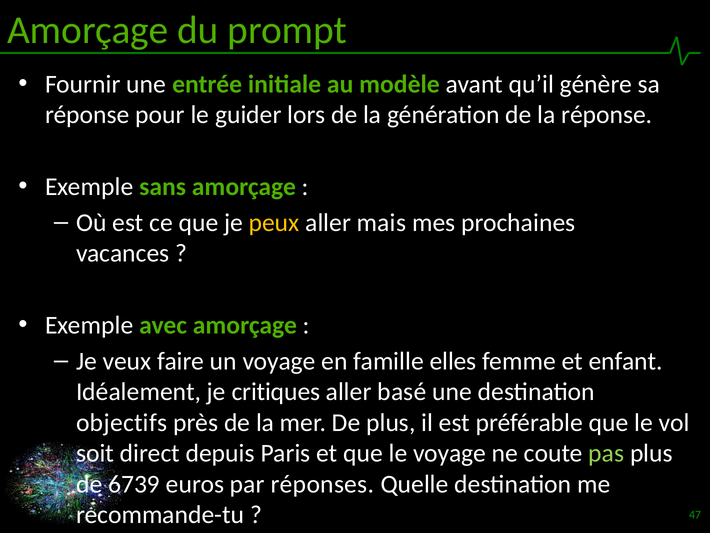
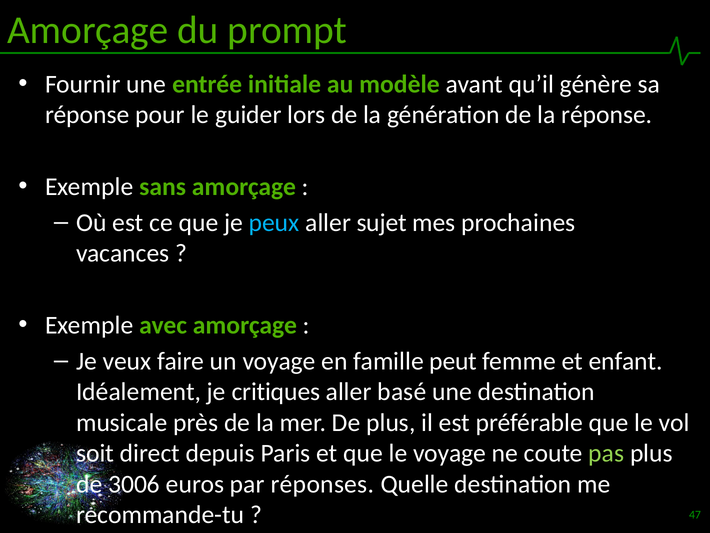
peux colour: yellow -> light blue (274, 222)
mais: mais -> sujet (382, 222)
elles: elles -> peut (453, 361)
objectifs: objectifs -> musicale (122, 422)
6739: 6739 -> 3006 (134, 484)
